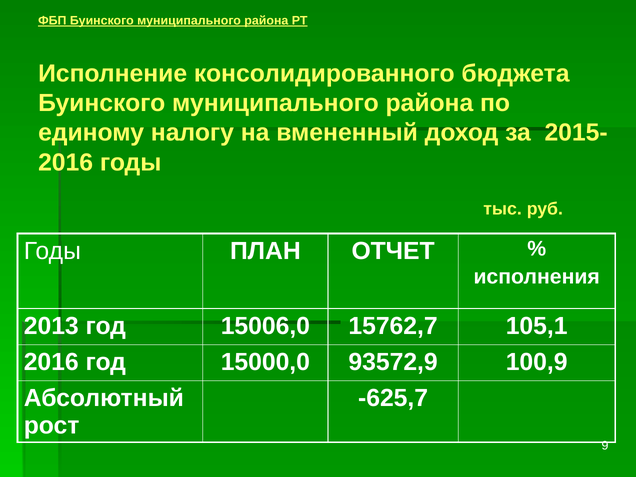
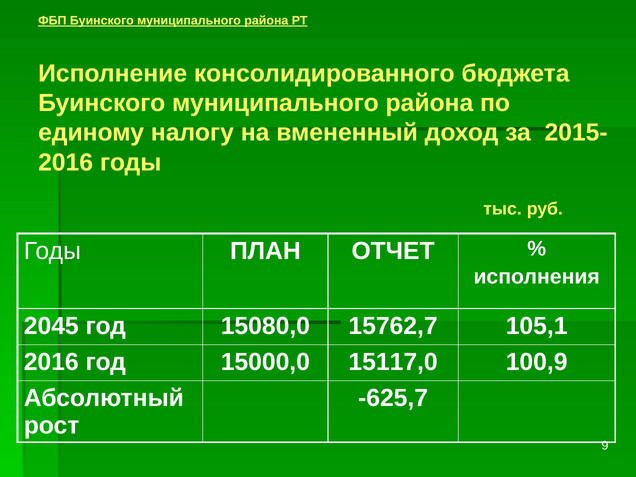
2013: 2013 -> 2045 (51, 326)
15006,0: 15006,0 -> 15080,0 (265, 326)
93572,9: 93572,9 -> 15117,0 (393, 362)
